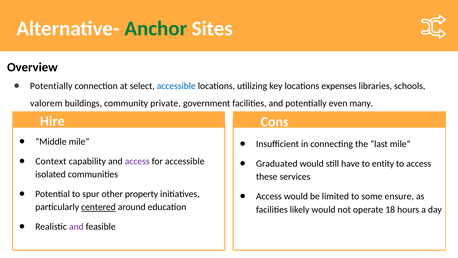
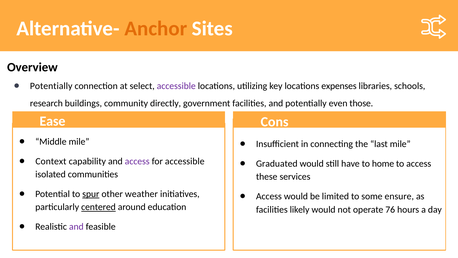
Anchor colour: green -> orange (156, 28)
accessible colour: blue -> purple (176, 86)
valorem: valorem -> research (46, 103)
private: private -> directly (166, 103)
many: many -> those (361, 103)
Hire: Hire -> Ease (53, 121)
entity: entity -> home (383, 163)
spur underline: none -> present (91, 194)
property: property -> weather (141, 194)
18: 18 -> 76 (390, 209)
